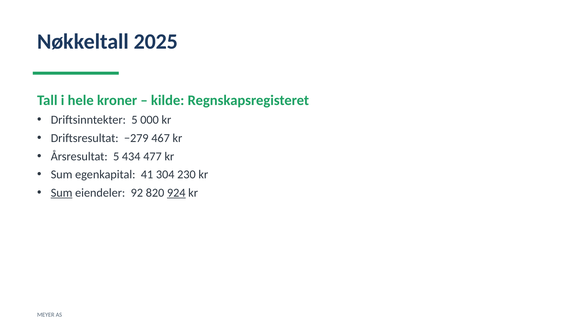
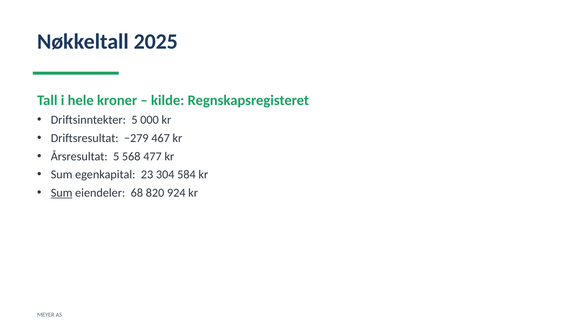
434: 434 -> 568 (131, 156)
41: 41 -> 23 (147, 175)
230: 230 -> 584 (186, 175)
92: 92 -> 68 (137, 193)
924 underline: present -> none (176, 193)
